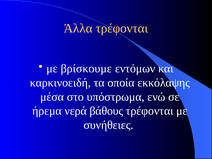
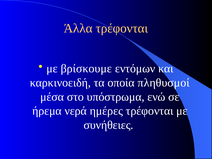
εκκόλαψης: εκκόλαψης -> πληθυσμοί (164, 83)
βάθους: βάθους -> ημέρες (106, 111)
